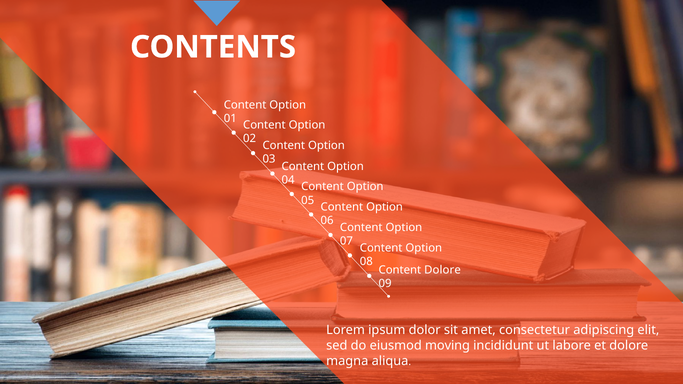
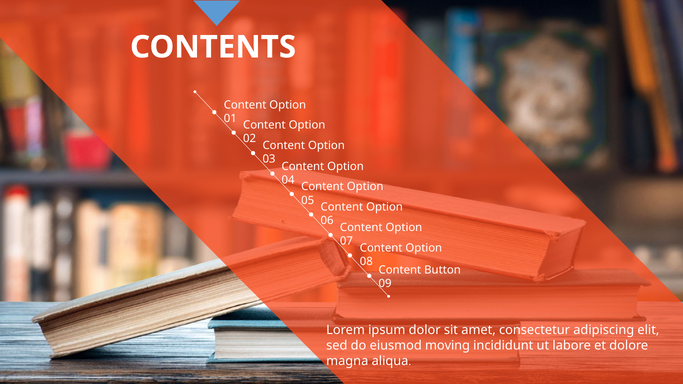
Content Dolore: Dolore -> Button (443, 270)
